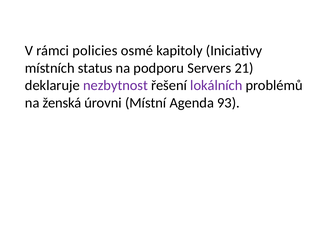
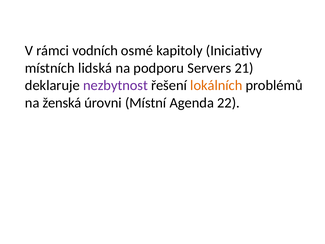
policies: policies -> vodních (95, 51)
status: status -> lidská (95, 68)
lokálních colour: purple -> orange (216, 85)
93: 93 -> 22 (229, 103)
